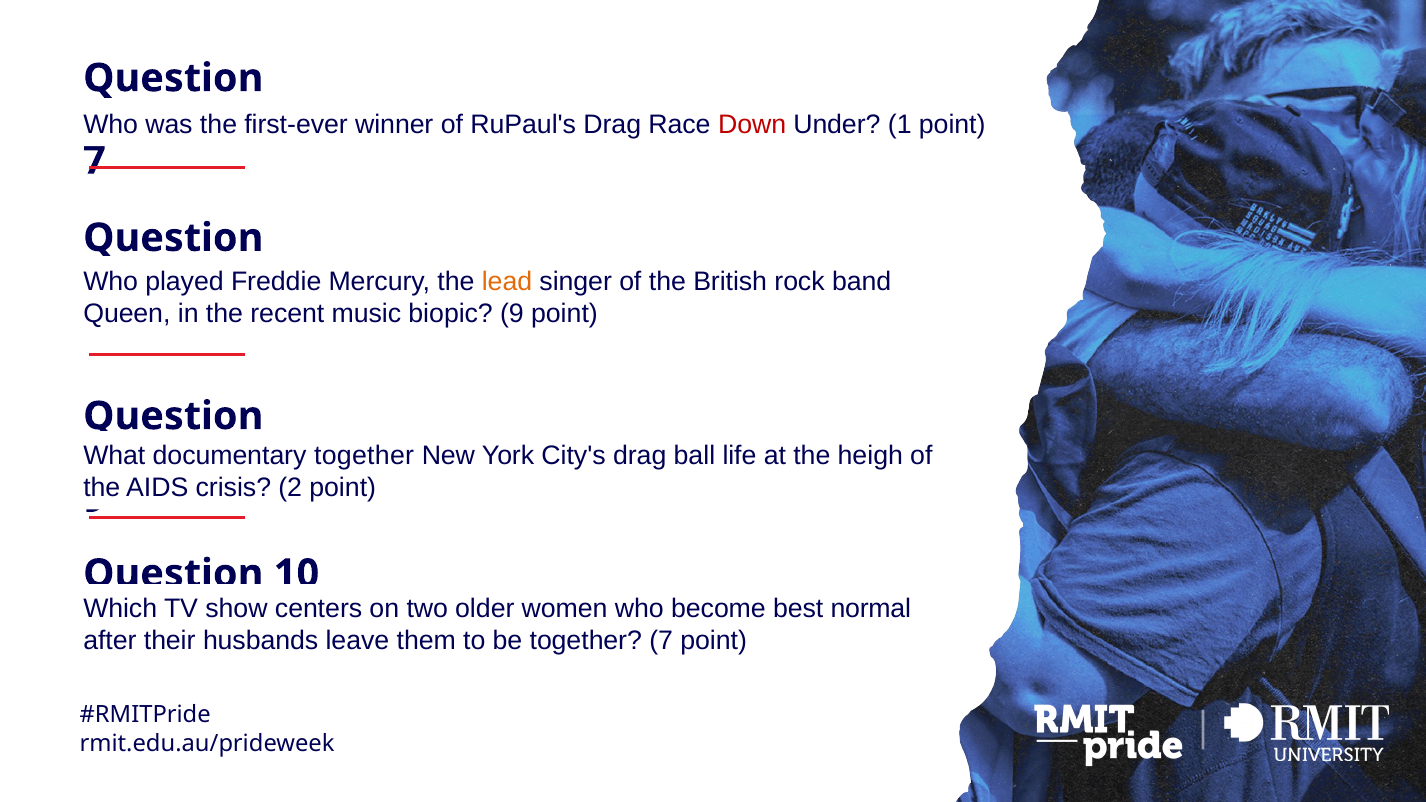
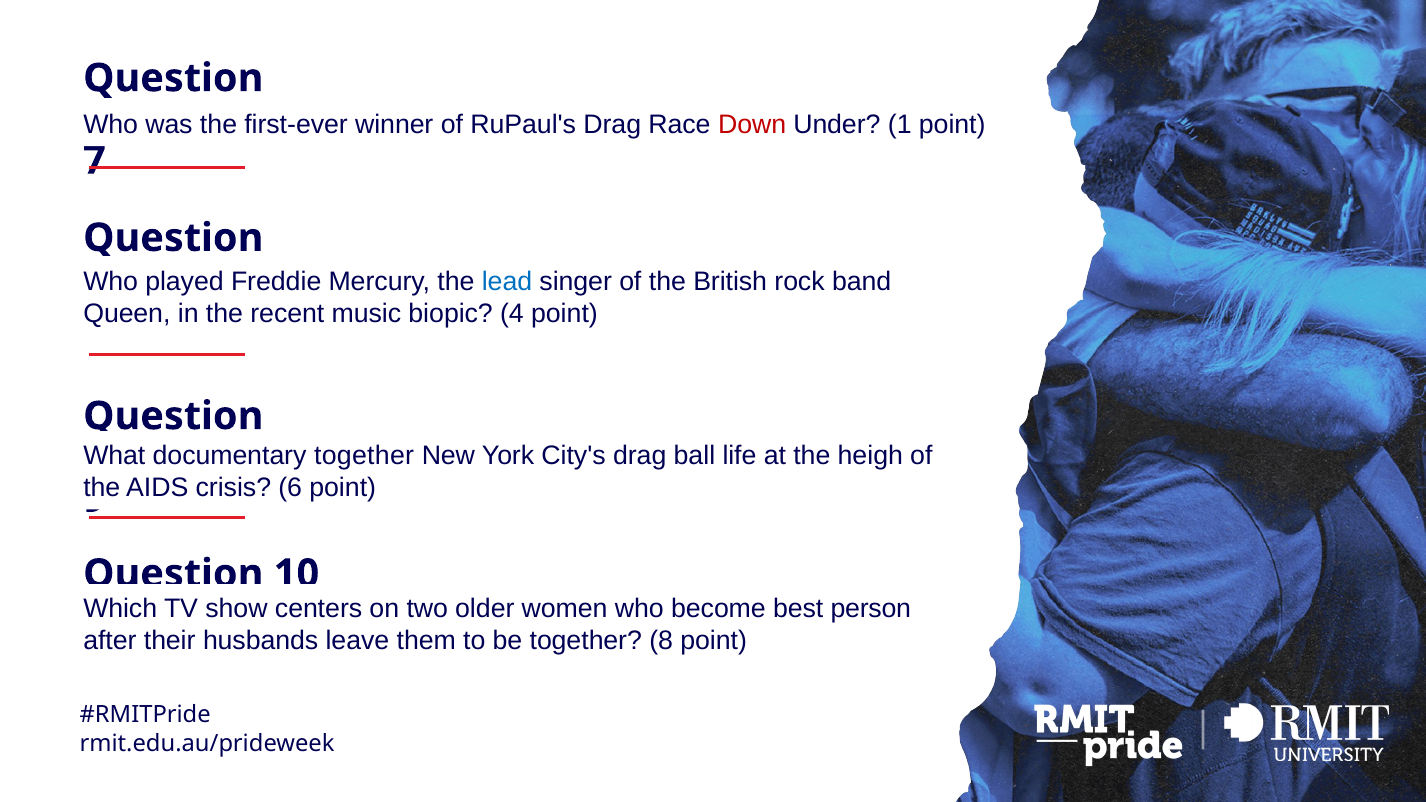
lead colour: orange -> blue (507, 281)
biopic 9: 9 -> 4 (512, 313)
2: 2 -> 6 (290, 488)
normal: normal -> person (871, 609)
together 7: 7 -> 8 (661, 641)
